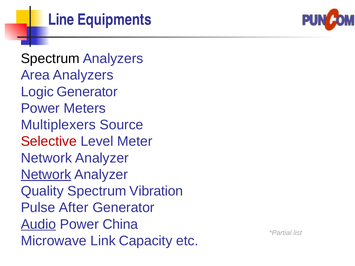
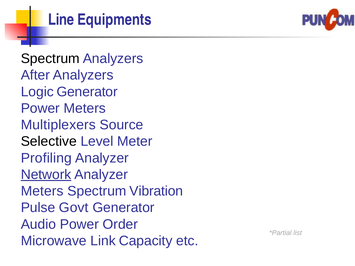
Area: Area -> After (35, 75)
Selective colour: red -> black (49, 142)
Network: Network -> Profiling (46, 158)
Quality: Quality -> Meters (42, 191)
After: After -> Govt (74, 208)
Audio underline: present -> none (38, 224)
China: China -> Order (120, 224)
